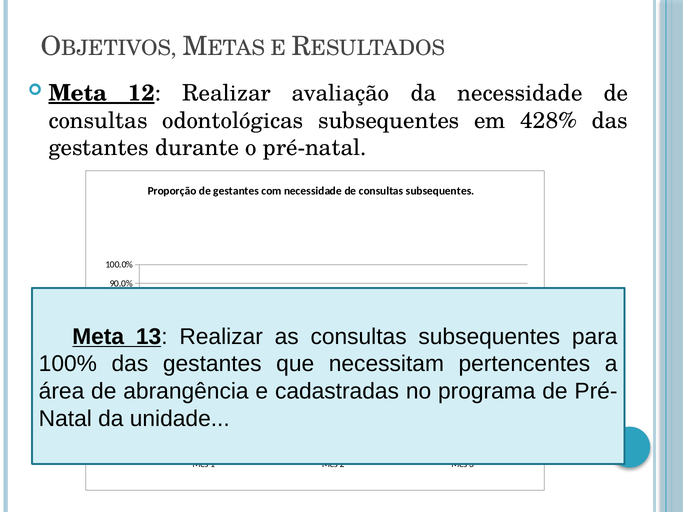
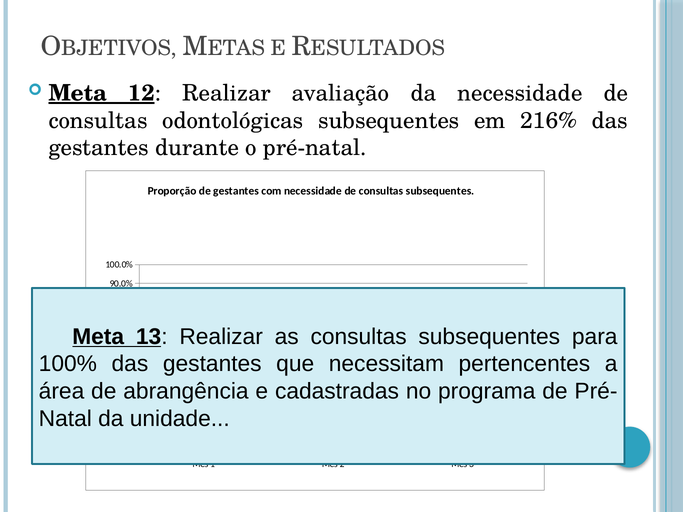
428%: 428% -> 216% (549, 121)
